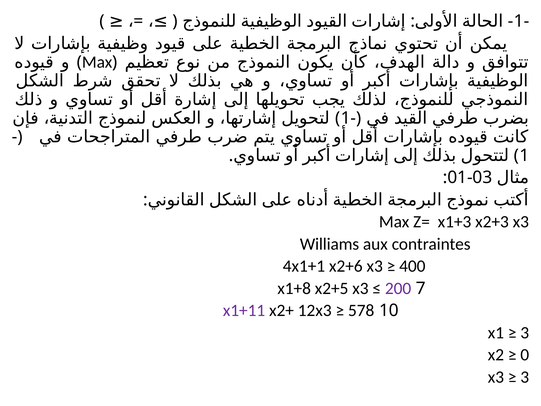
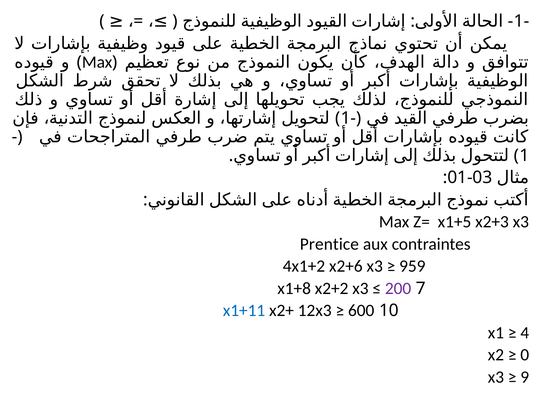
x1+3: x1+3 -> x1+5 (454, 222)
Williams: Williams -> Prentice (329, 244)
4x1+1: 4x1+1 -> 4x1+2 (304, 266)
400: 400 -> 959 (412, 266)
x2+5: x2+5 -> x2+2 (332, 288)
x1+11 colour: purple -> blue (244, 310)
578: 578 -> 600 (361, 310)
3: 3 -> 4 (525, 332)
3: 3 -> 9 (525, 377)
